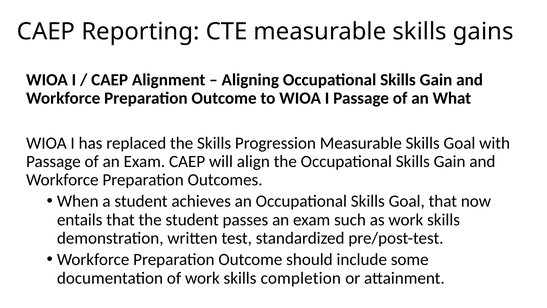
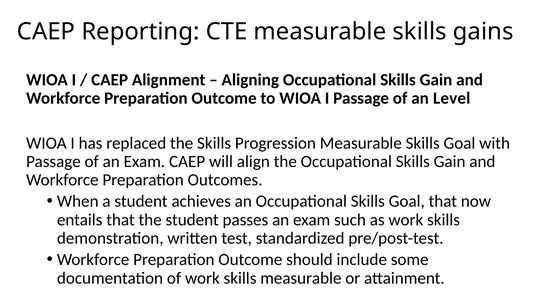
What: What -> Level (452, 98)
skills completion: completion -> measurable (301, 278)
